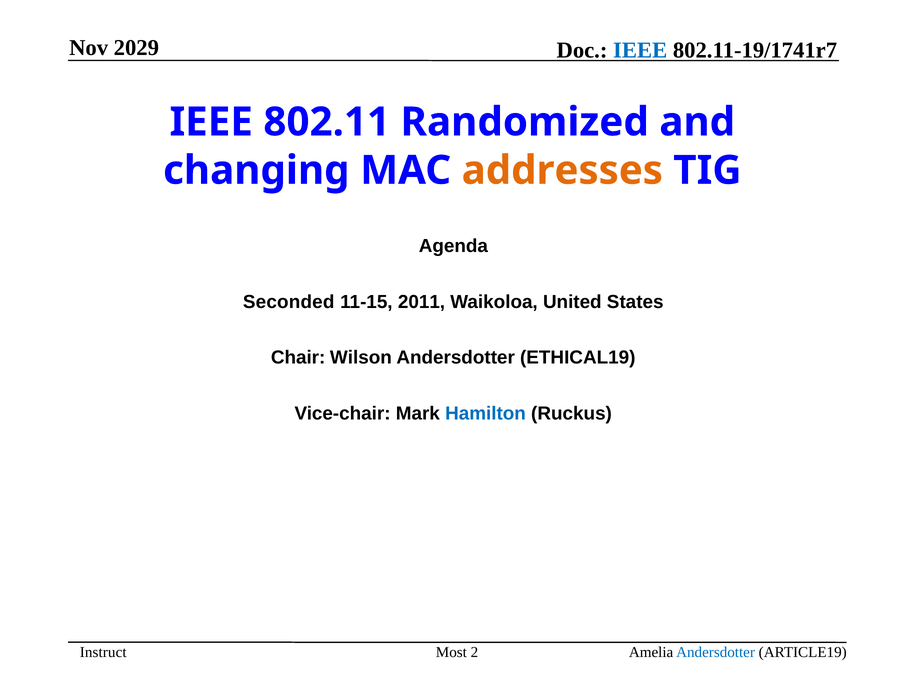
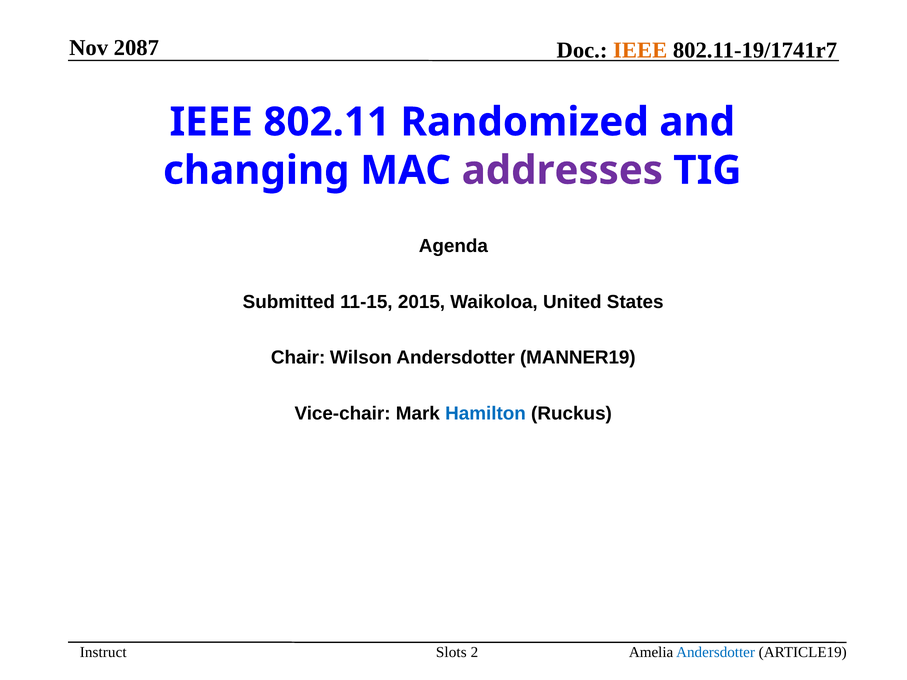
2029: 2029 -> 2087 (136, 48)
IEEE colour: blue -> orange (640, 50)
addresses colour: orange -> purple (562, 171)
Seconded: Seconded -> Submitted (289, 302)
2011: 2011 -> 2015 (421, 302)
ETHICAL19: ETHICAL19 -> MANNER19 (578, 358)
Most: Most -> Slots (451, 652)
